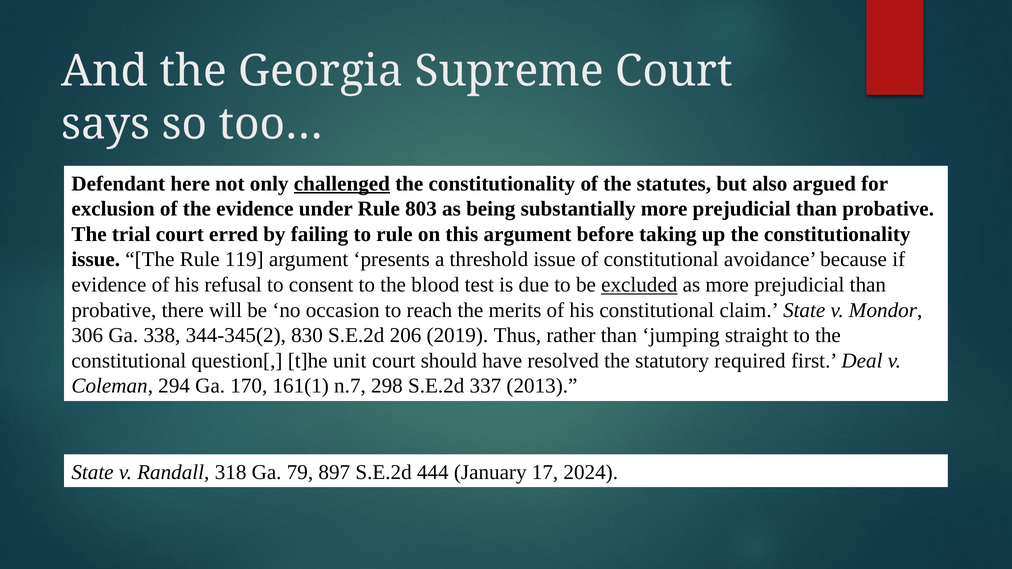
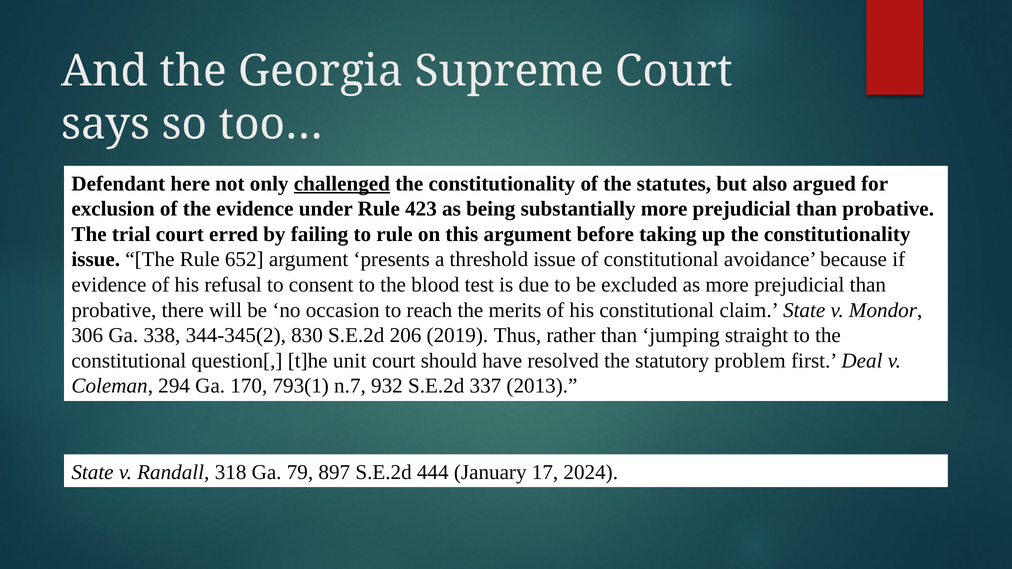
803: 803 -> 423 (421, 209)
119: 119 -> 652 (244, 260)
excluded underline: present -> none (639, 285)
required: required -> problem (750, 361)
161(1: 161(1 -> 793(1 (301, 386)
298: 298 -> 932 (387, 386)
